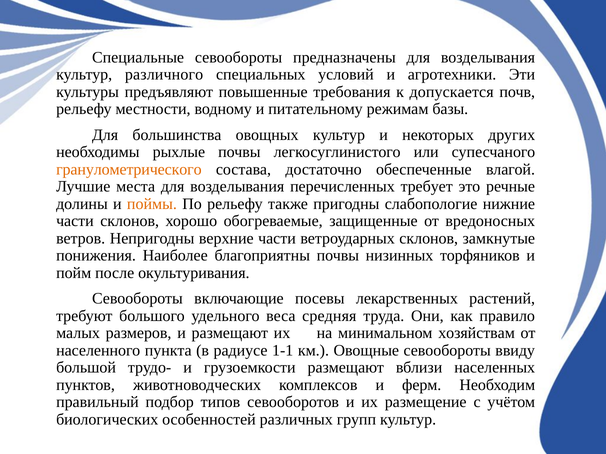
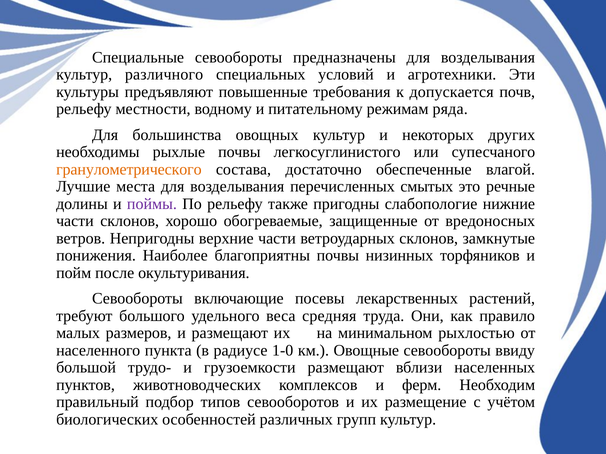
базы: базы -> ряда (450, 109)
требует: требует -> смытых (427, 187)
поймы colour: orange -> purple (152, 204)
хозяйствам: хозяйствам -> рыхлостью (477, 333)
1-1: 1-1 -> 1-0 (283, 351)
